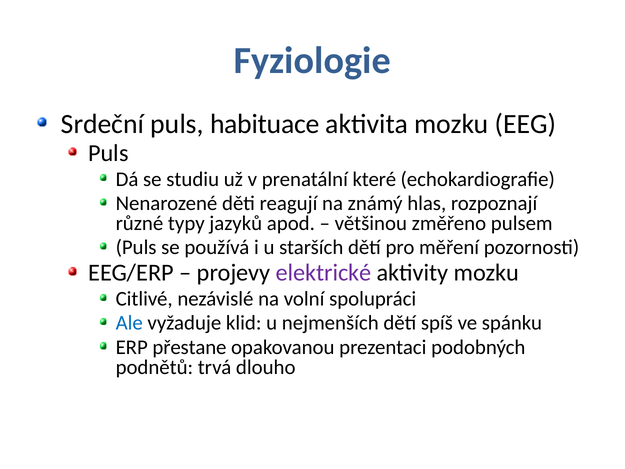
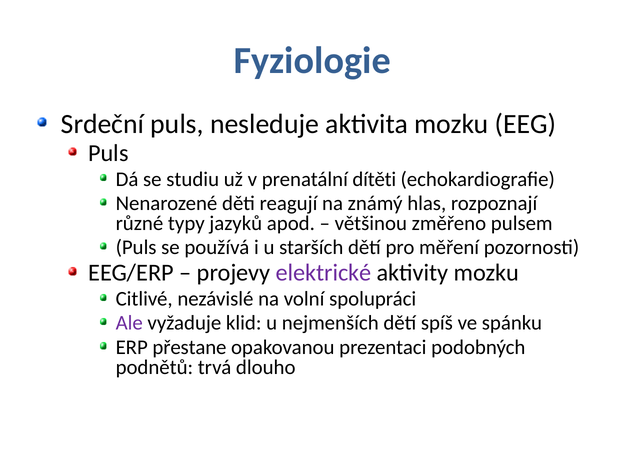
habituace: habituace -> nesleduje (265, 124)
které: které -> dítěti (374, 179)
Ale colour: blue -> purple (129, 323)
